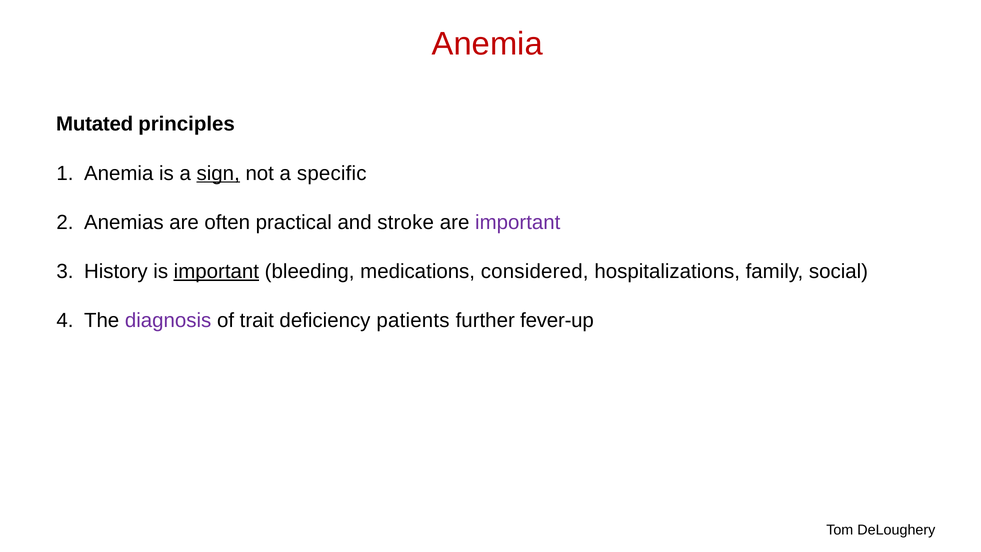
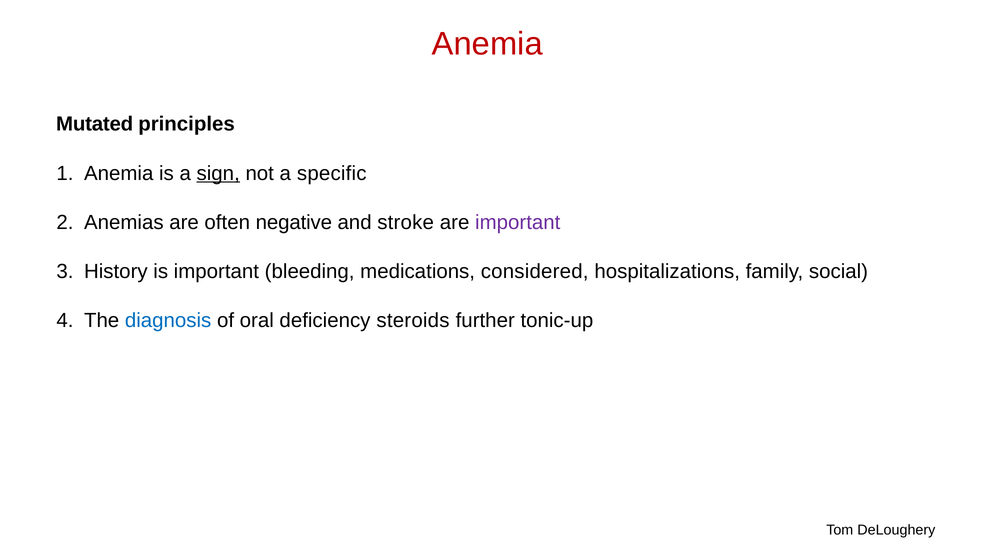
practical: practical -> negative (294, 222)
important underline: present -> none (216, 271)
diagnosis colour: purple -> blue (168, 320)
trait: trait -> oral (257, 320)
patients: patients -> steroids (413, 320)
fever-up: fever-up -> tonic-up (557, 320)
